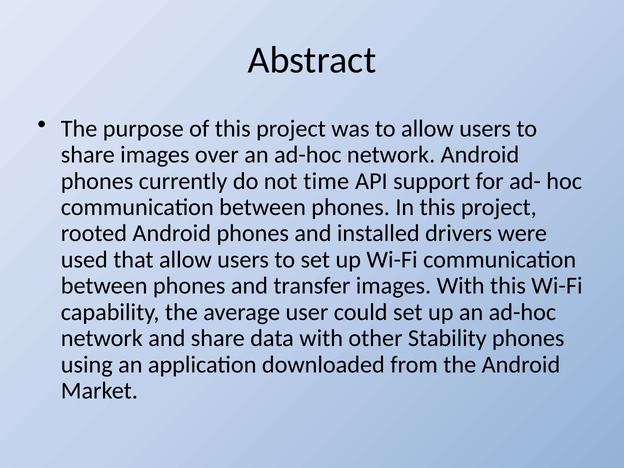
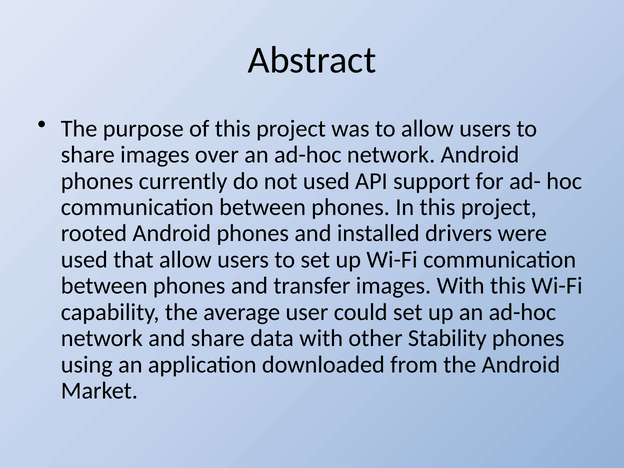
not time: time -> used (326, 181)
